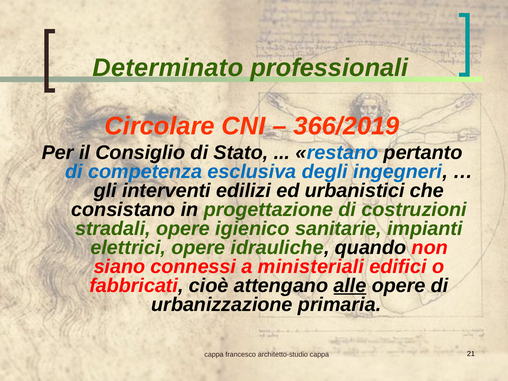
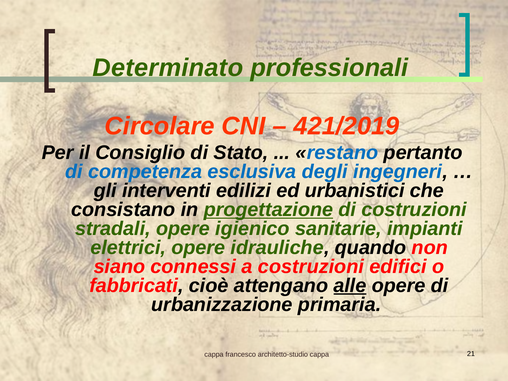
366/2019: 366/2019 -> 421/2019 (347, 126)
progettazione underline: none -> present (268, 210)
a ministeriali: ministeriali -> costruzioni (311, 267)
